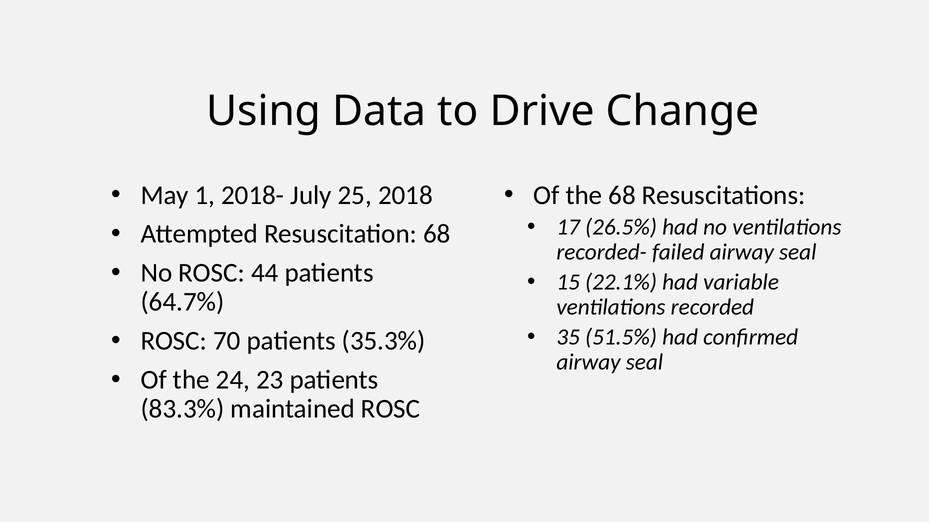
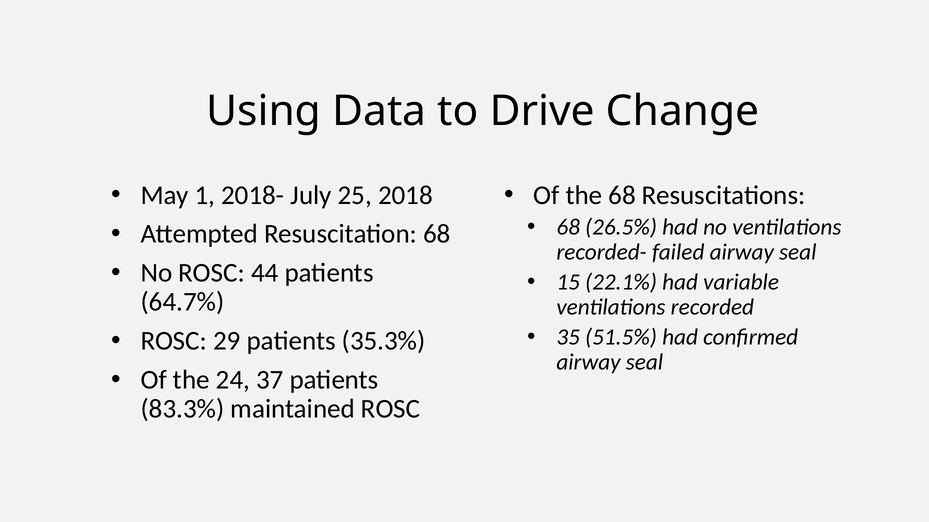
17: 17 -> 68 (568, 227)
70: 70 -> 29 (227, 341)
23: 23 -> 37 (270, 380)
